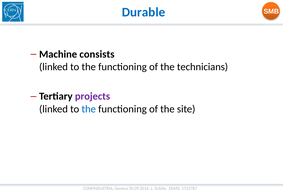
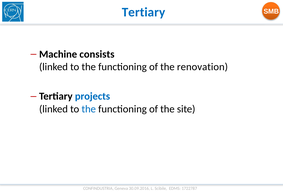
Durable: Durable -> Tertiary (144, 12)
technicians: technicians -> renovation (202, 67)
projects colour: purple -> blue (92, 96)
